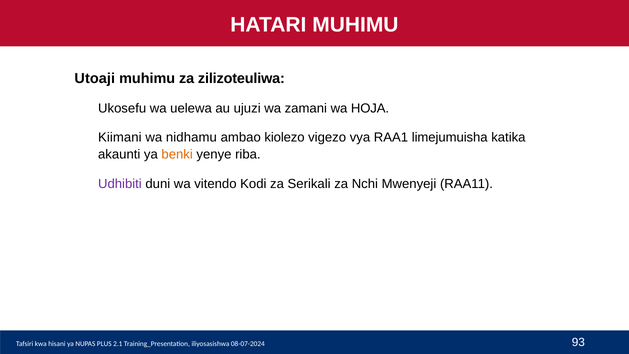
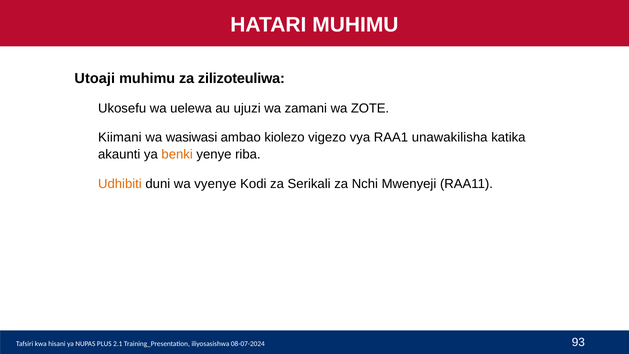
HOJA: HOJA -> ZOTE (370, 108)
nidhamu: nidhamu -> wasiwasi (192, 137)
limejumuisha: limejumuisha -> unawakilisha (450, 137)
Udhibiti colour: purple -> orange (120, 184)
vitendo: vitendo -> vyenye (215, 184)
